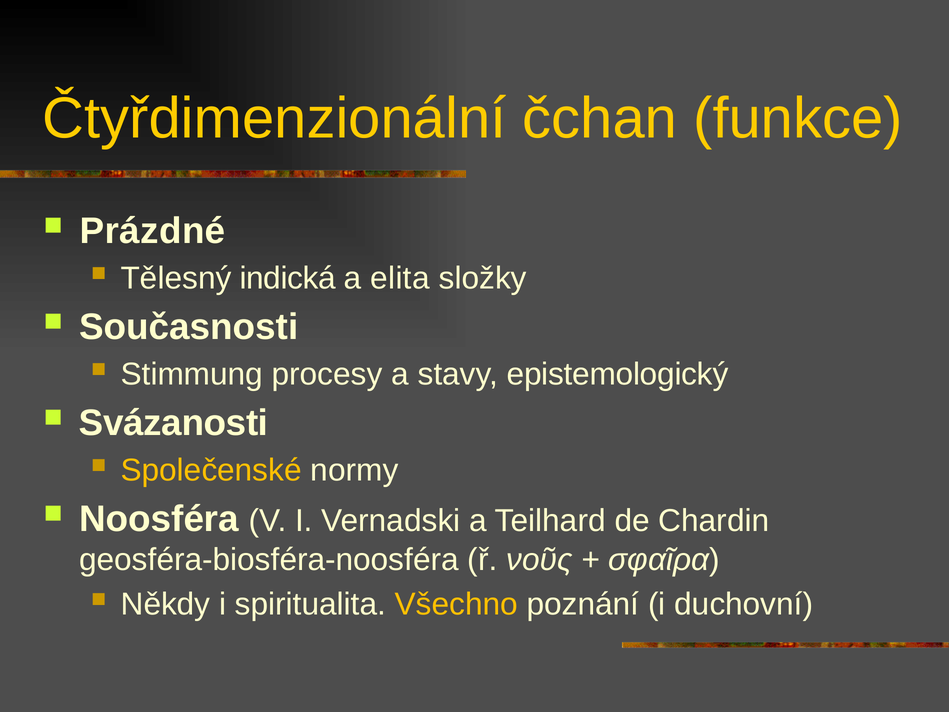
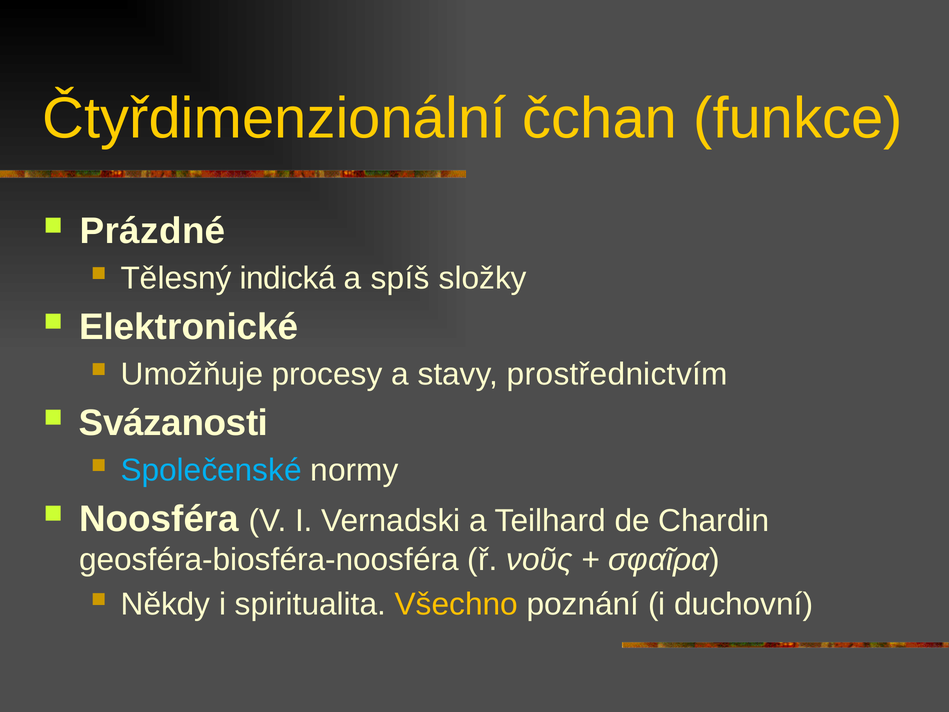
elita: elita -> spíš (400, 278)
Současnosti: Současnosti -> Elektronické (189, 327)
Stimmung: Stimmung -> Umožňuje (192, 374)
epistemologický: epistemologický -> prostřednictvím (617, 374)
Společenské colour: yellow -> light blue (211, 470)
